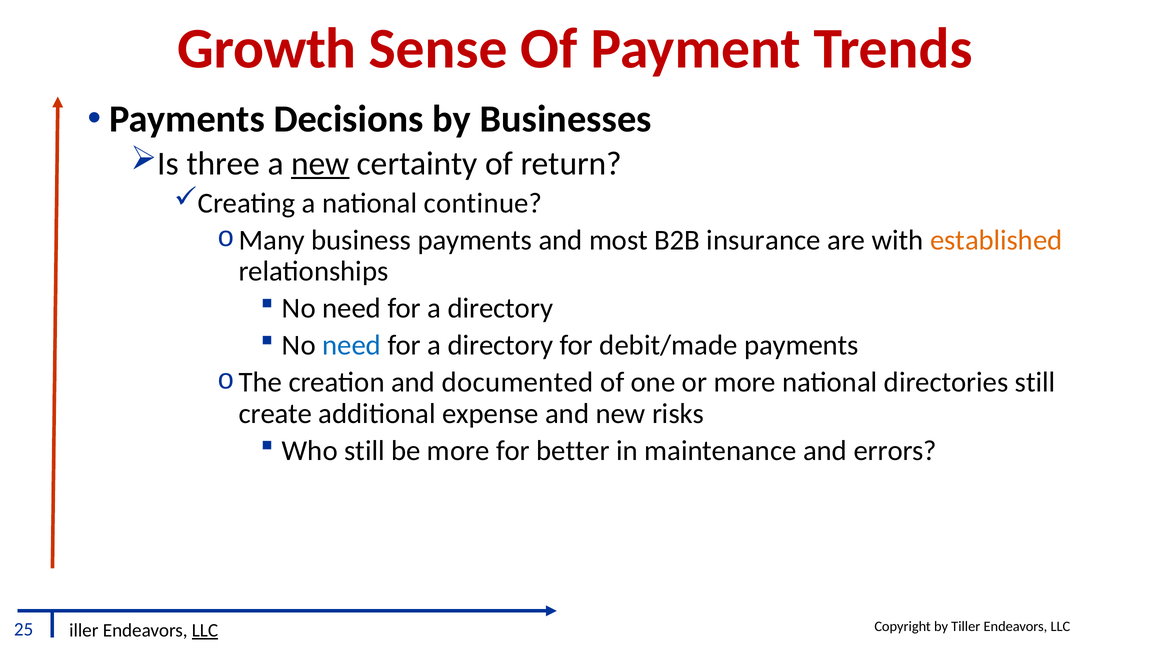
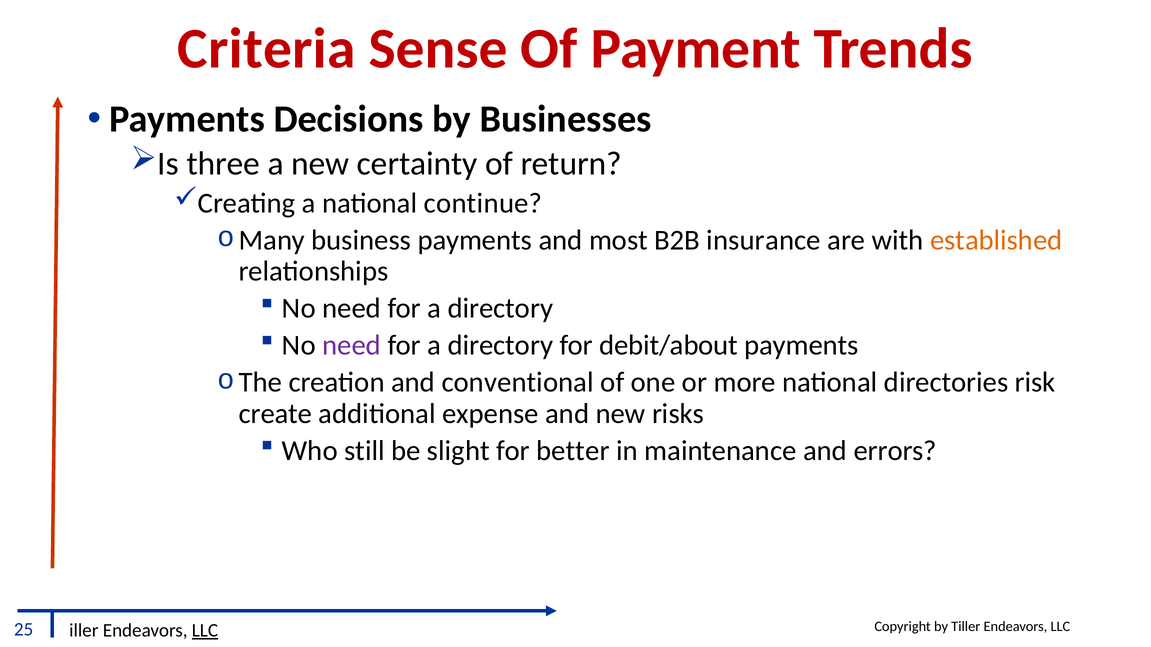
Growth: Growth -> Criteria (266, 49)
new underline: present -> none (320, 164)
need colour: blue -> purple (352, 346)
debit/made: debit/made -> debit/about (669, 346)
documented: documented -> conventional (518, 383)
directories still: still -> risk (1035, 383)
be more: more -> slight (458, 451)
